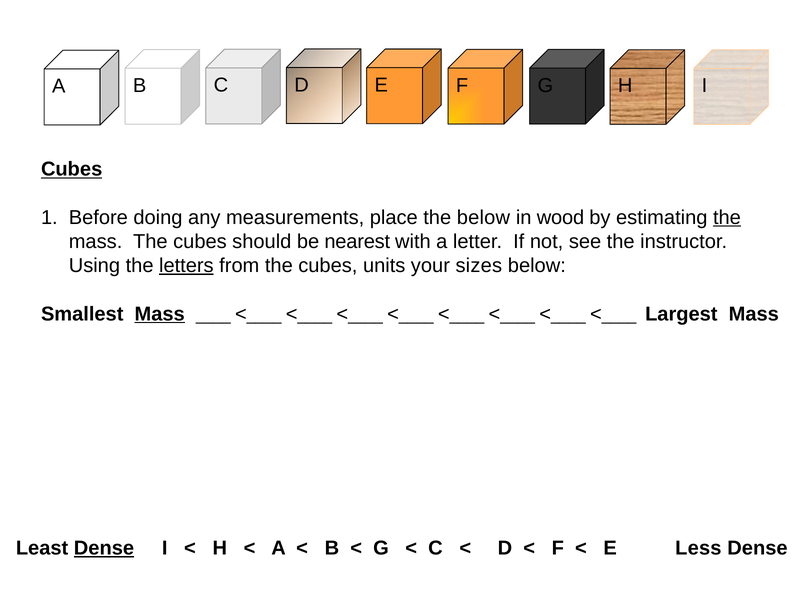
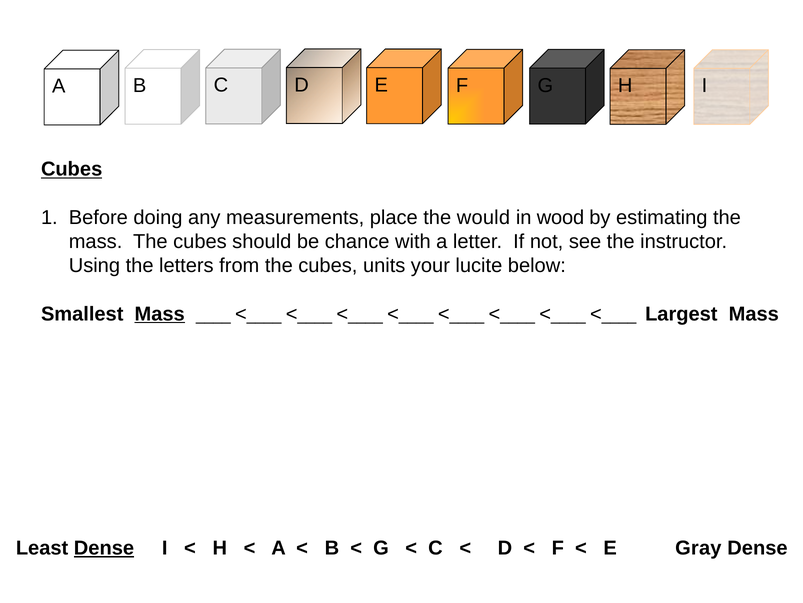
the below: below -> would (483, 217)
the underline: present -> none (727, 217)
nearest: nearest -> chance (357, 241)
letters underline: present -> none (186, 265)
sizes: sizes -> lucite (479, 265)
Less: Less -> Gray (698, 547)
